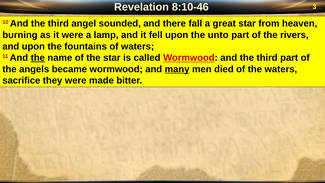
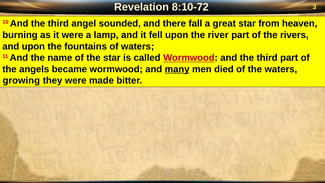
8:10-46: 8:10-46 -> 8:10-72 (190, 7)
unto: unto -> river (218, 35)
the underline: present -> none (38, 58)
sacrifice: sacrifice -> growing (21, 80)
